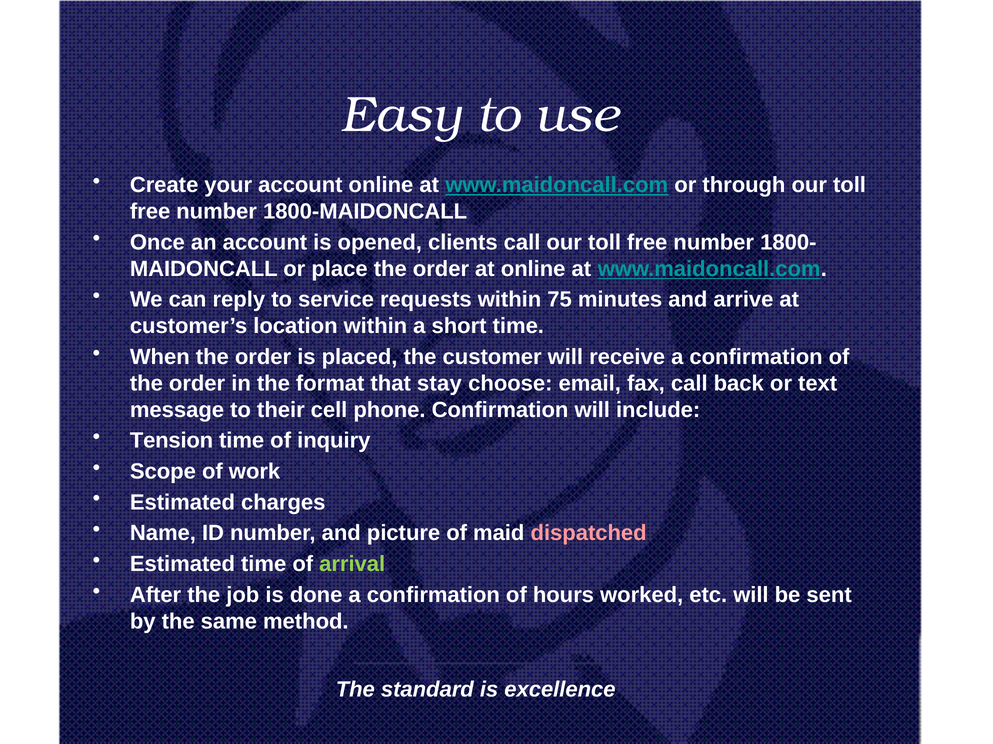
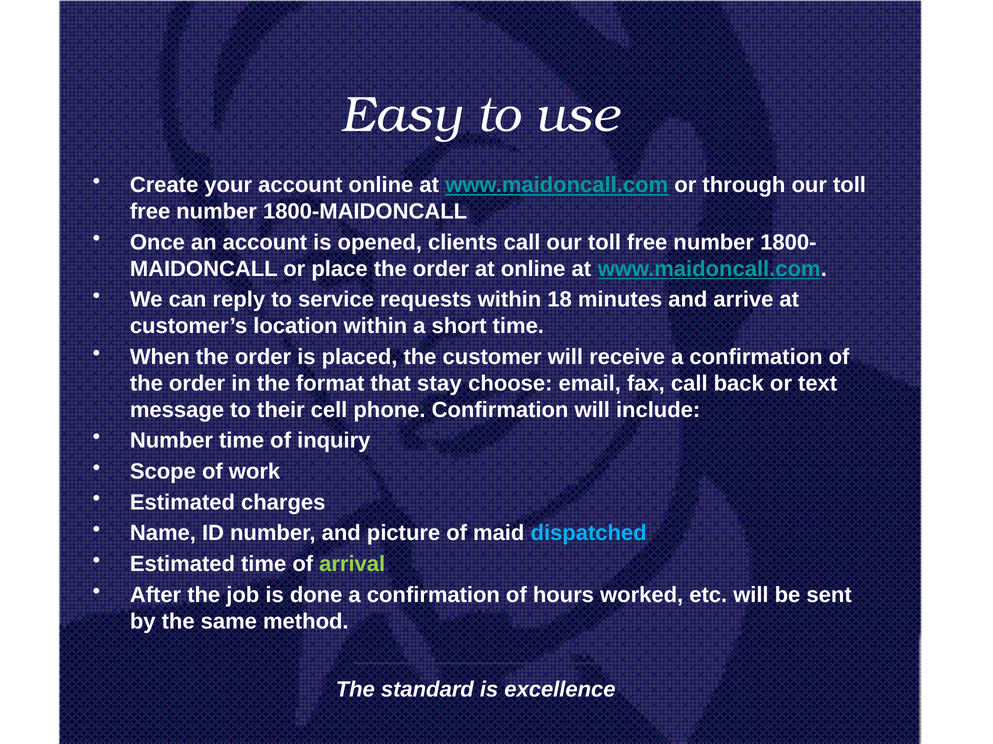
75: 75 -> 18 (560, 300)
Tension: Tension -> Number (171, 441)
dispatched colour: pink -> light blue (589, 534)
